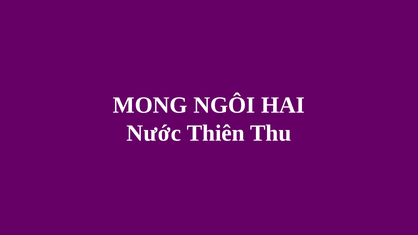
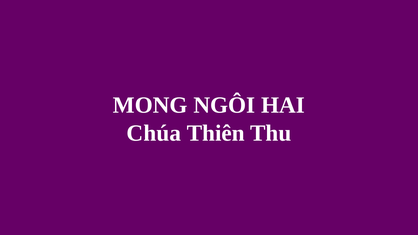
Nước: Nước -> Chúa (154, 133)
